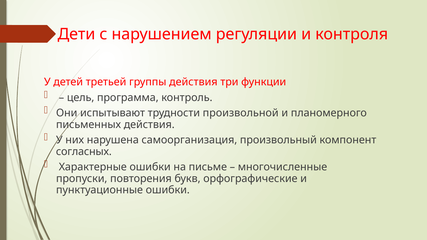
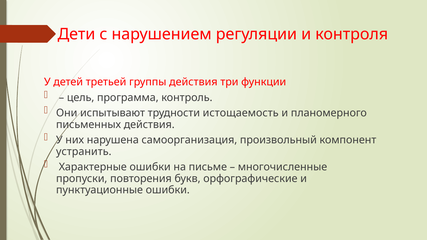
произвольной: произвольной -> истощаемость (241, 113)
согласных: согласных -> устранить (84, 152)
